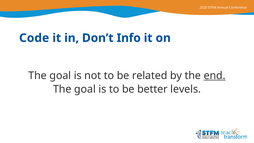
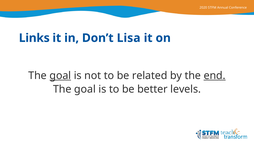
Code: Code -> Links (34, 38)
Info: Info -> Lisa (129, 38)
goal underline: none -> present (60, 75)
